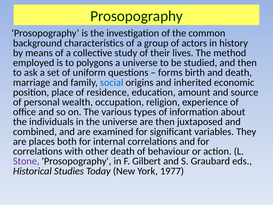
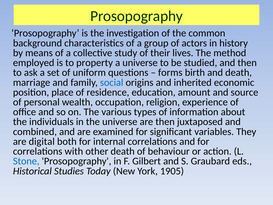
polygons: polygons -> property (95, 63)
places: places -> digital (42, 141)
Stone colour: purple -> blue (26, 161)
1977: 1977 -> 1905 (172, 171)
